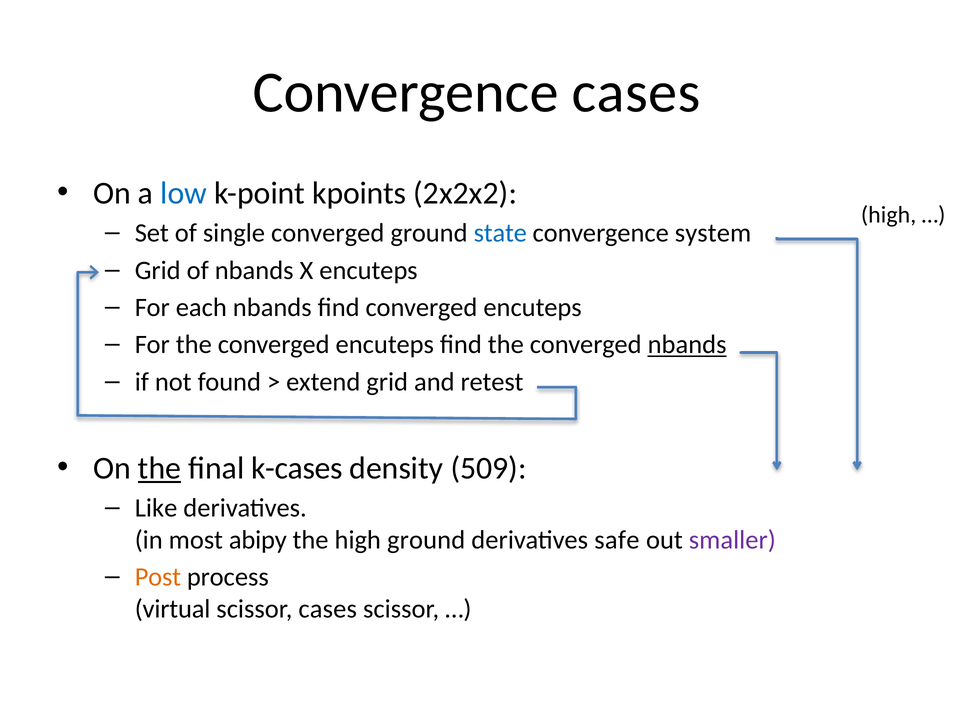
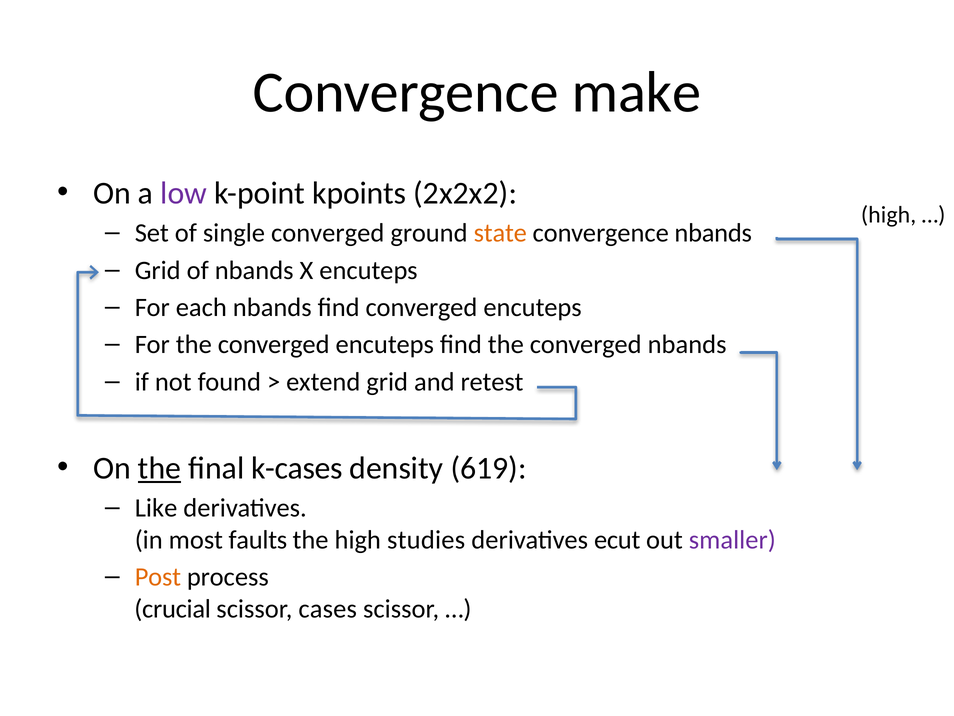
Convergence cases: cases -> make (636, 92)
low colour: blue -> purple (184, 193)
state colour: blue -> orange (500, 233)
convergence system: system -> nbands (713, 233)
nbands underline: present -> none (687, 344)
509: 509 -> 619 (489, 468)
abipy: abipy -> faults (258, 540)
high ground: ground -> studies (426, 540)
safe: safe -> ecut (617, 540)
virtual: virtual -> crucial (173, 609)
